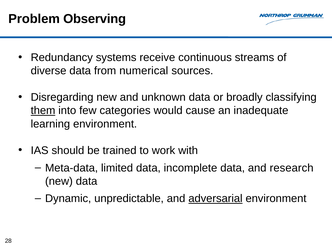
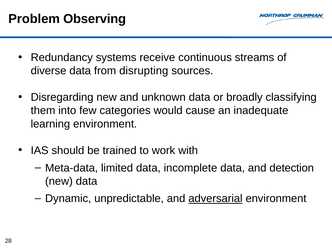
numerical: numerical -> disrupting (144, 71)
them underline: present -> none (43, 111)
research: research -> detection (292, 168)
